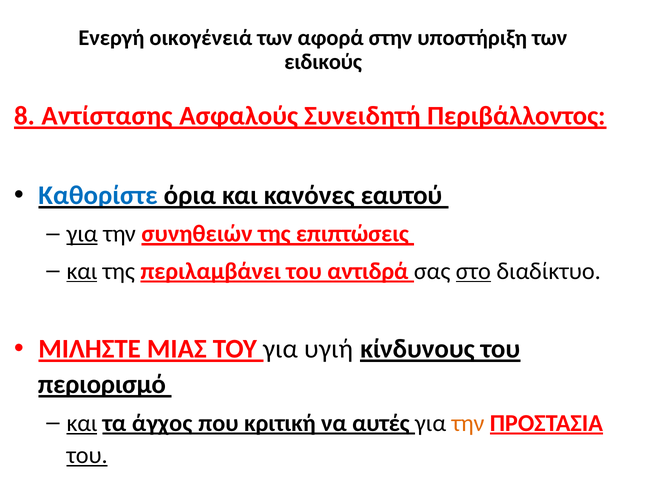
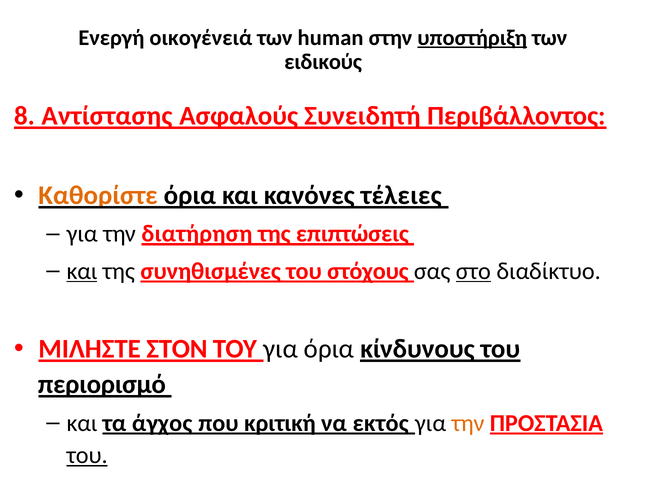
αφορά: αφορά -> human (331, 38)
υποστήριξη underline: none -> present (472, 38)
Καθορίστε colour: blue -> orange (98, 195)
εαυτού: εαυτού -> τέλειες (401, 195)
για underline: present -> none (82, 234)
συνηθειών: συνηθειών -> διατήρηση (197, 234)
περιλαμβάνει: περιλαμβάνει -> συνηθισμένες (211, 271)
αντιδρά: αντιδρά -> στόχους (368, 271)
ΜΙΑΣ: ΜΙΑΣ -> ΣΤΟΝ (177, 349)
για υγιή: υγιή -> όρια (329, 349)
και underline: present -> none (82, 423)
αυτές: αυτές -> εκτός (381, 423)
